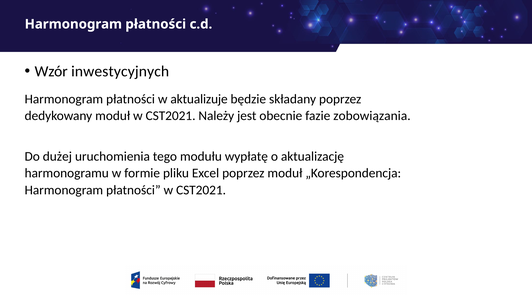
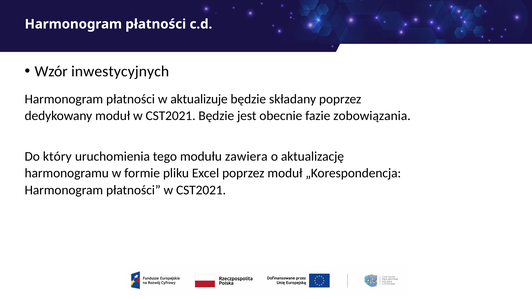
CST2021 Należy: Należy -> Będzie (216, 116)
dużej: dużej -> który (57, 156)
wypłatę: wypłatę -> zawiera (246, 156)
